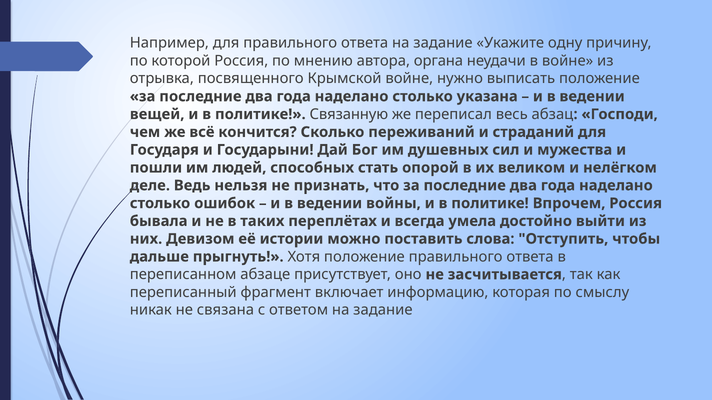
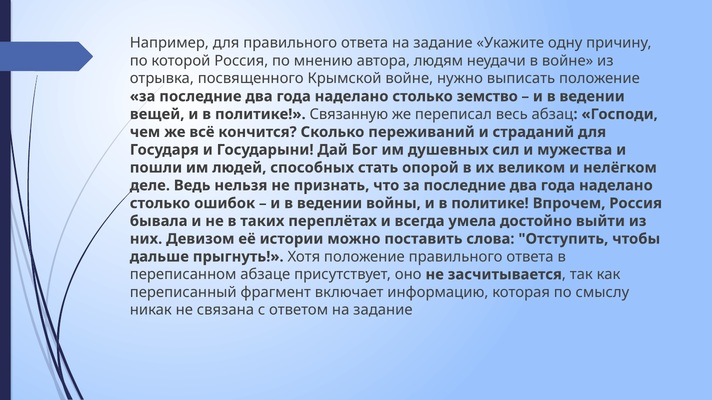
органа: органа -> людям (438, 61)
указана: указана -> земство (487, 97)
